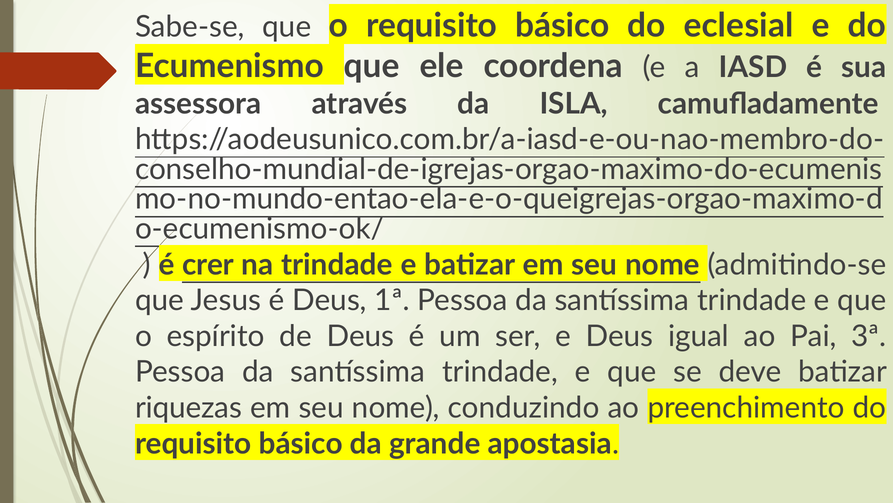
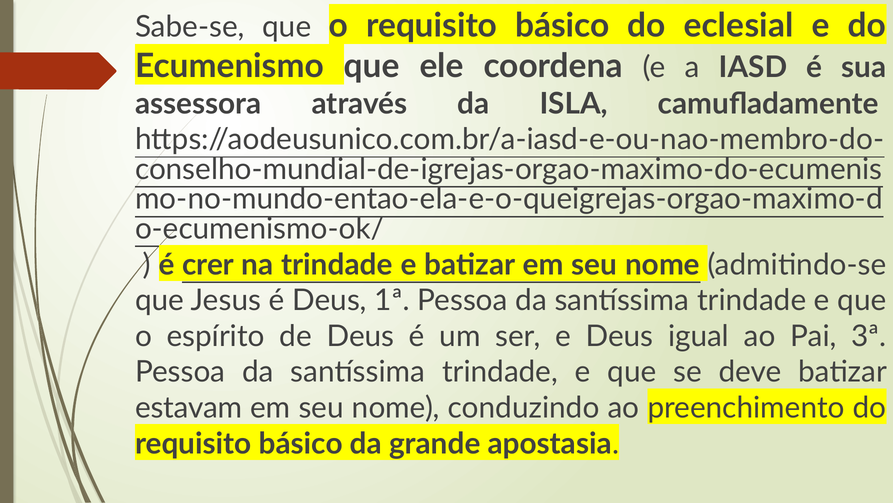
riquezas: riquezas -> estavam (189, 407)
